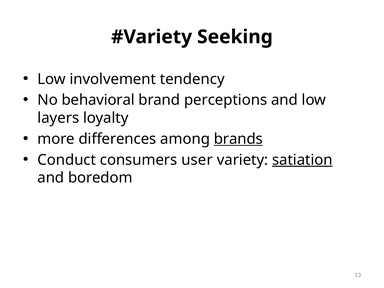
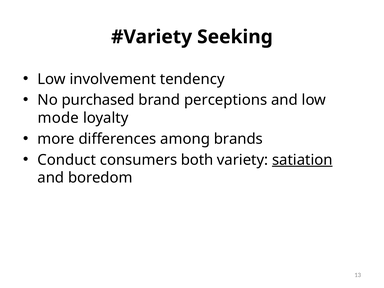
behavioral: behavioral -> purchased (98, 100)
layers: layers -> mode (58, 118)
brands underline: present -> none (238, 139)
user: user -> both (197, 160)
